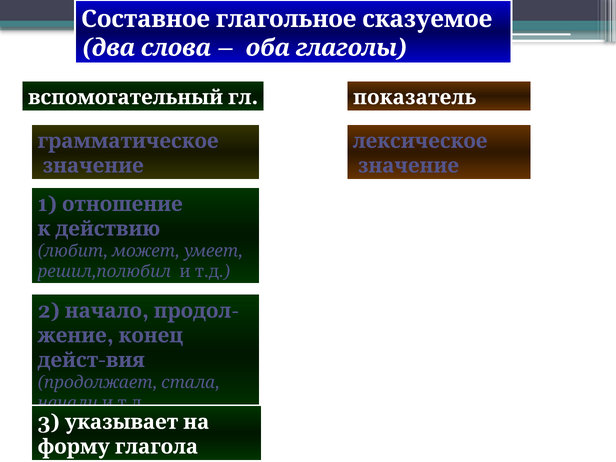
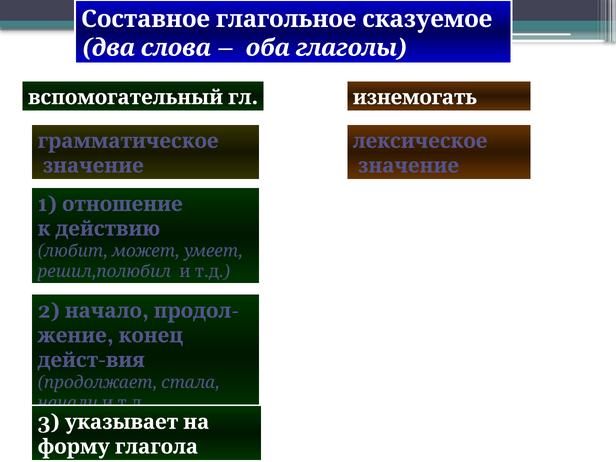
показатель: показатель -> изнемогать (415, 97)
